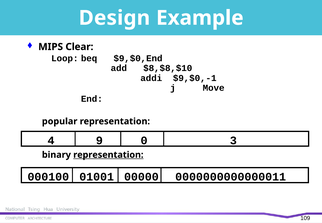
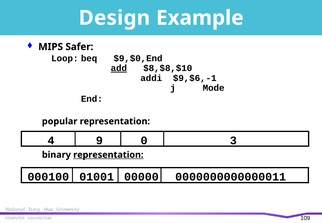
Clear: Clear -> Safer (79, 47)
add underline: none -> present (119, 68)
$9,$0,-1: $9,$0,-1 -> $9,$6,-1 (195, 78)
Move: Move -> Mode (214, 88)
